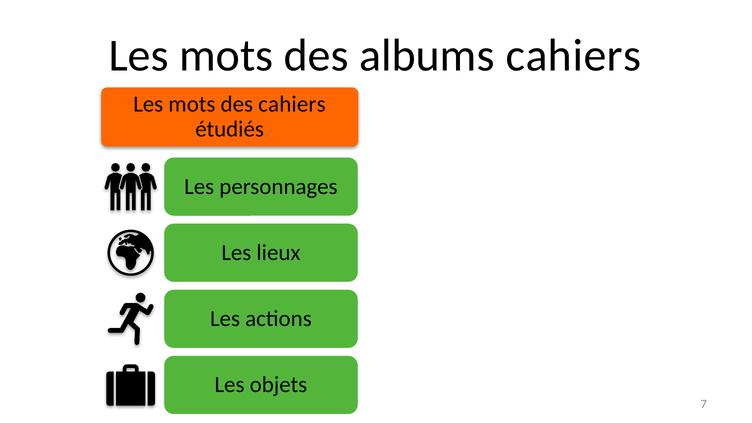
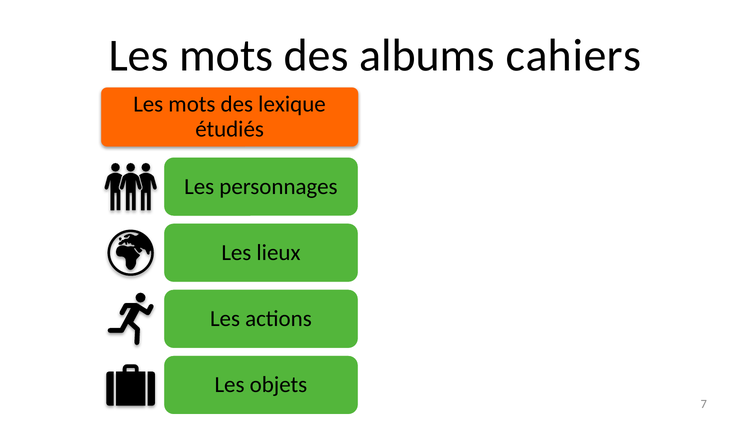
des cahiers: cahiers -> lexique (292, 104)
